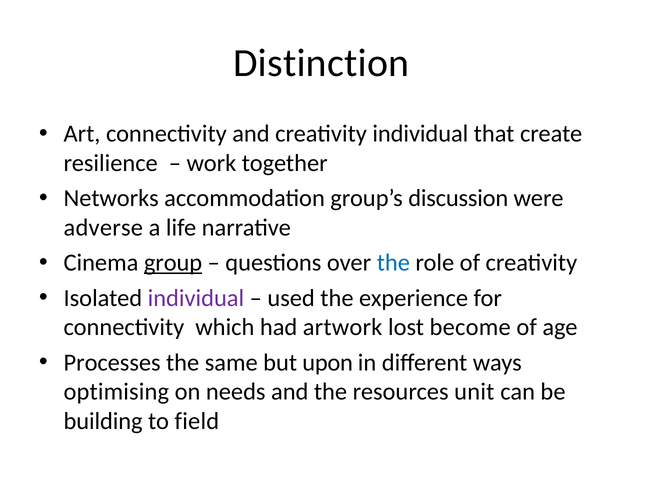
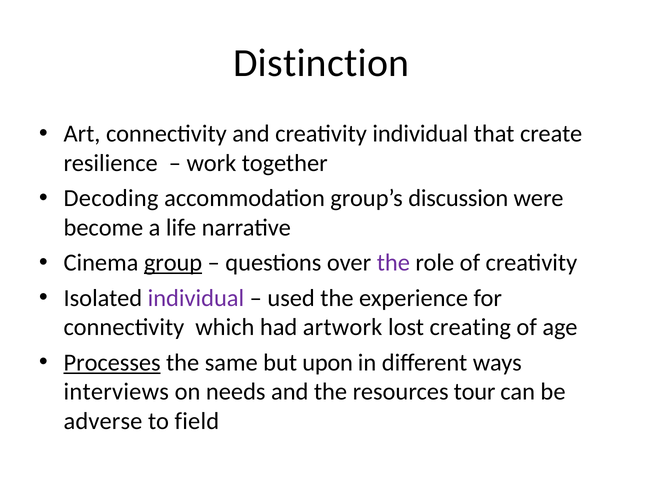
Networks: Networks -> Decoding (111, 198)
adverse: adverse -> become (103, 228)
the colour: blue -> purple (393, 263)
become: become -> creating (470, 327)
Processes underline: none -> present (112, 363)
optimising: optimising -> interviews (116, 392)
unit: unit -> tour (475, 392)
building: building -> adverse (103, 421)
